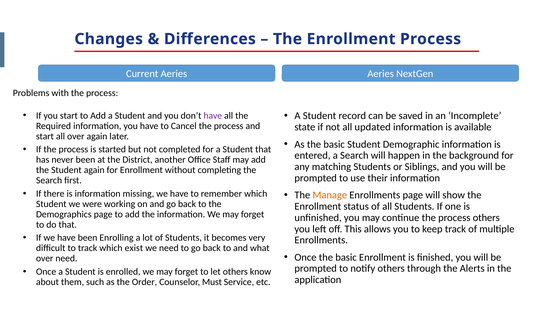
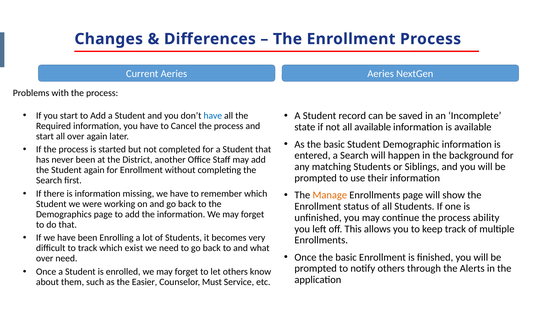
have colour: purple -> blue (213, 116)
all updated: updated -> available (373, 127)
process others: others -> ability (486, 218)
Order: Order -> Easier (145, 282)
